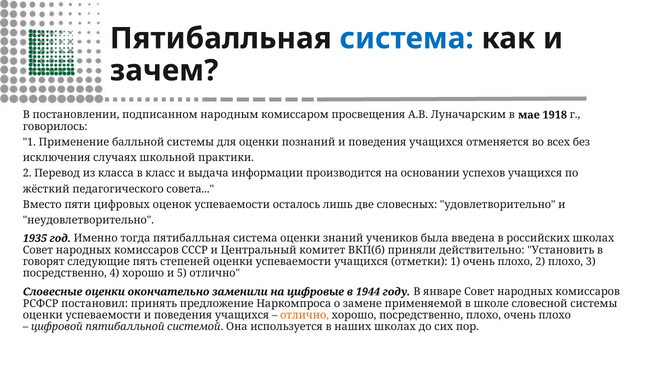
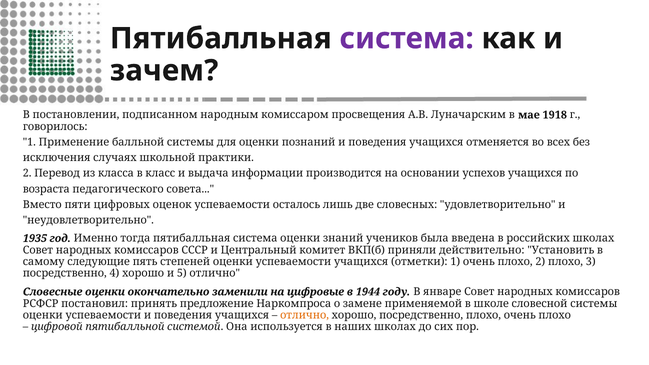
система colour: blue -> purple (407, 38)
жёсткий: жёсткий -> возраста (46, 189)
говорят: говорят -> самому (44, 262)
